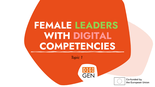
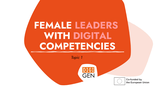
LEADERS colour: light green -> pink (96, 25)
